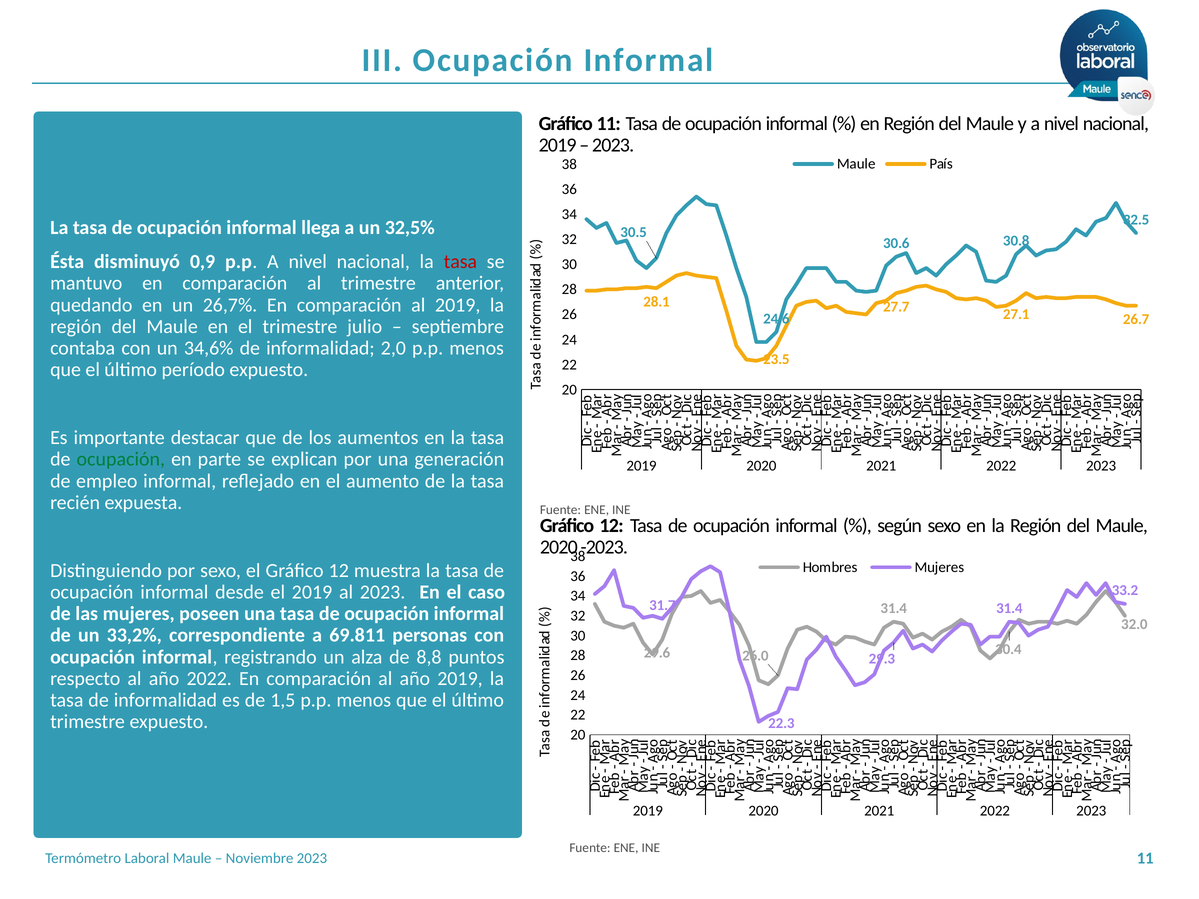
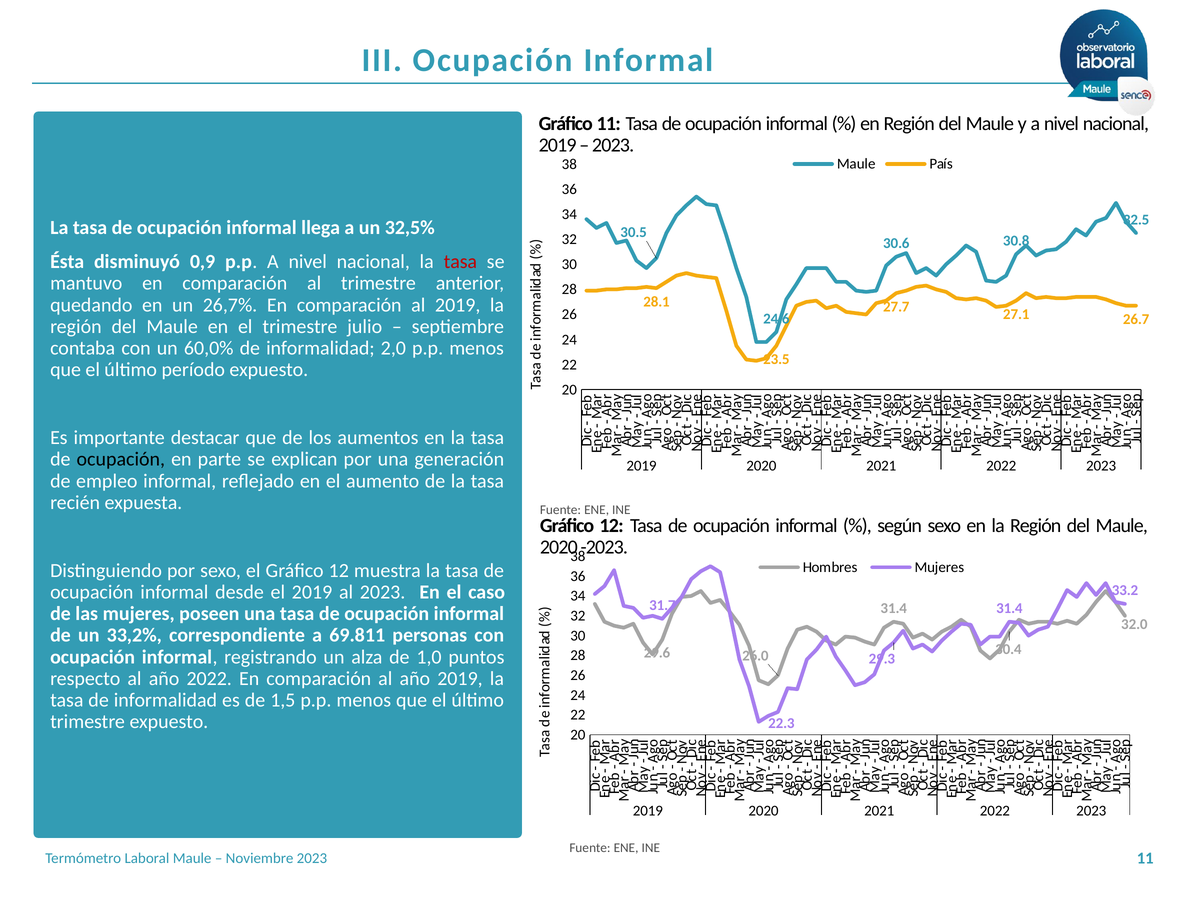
34,6%: 34,6% -> 60,0% (209, 348)
ocupación colour: green -> black (121, 460)
8,8: 8,8 -> 1,0 (429, 657)
